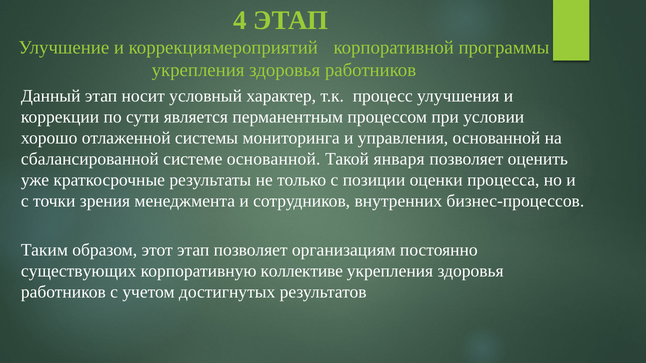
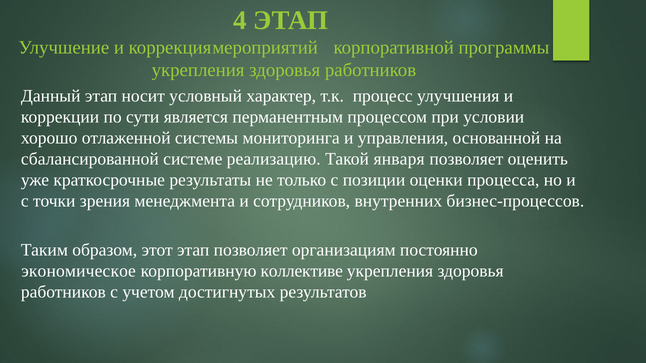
системе основанной: основанной -> реализацию (274, 159)
существующих: существующих -> экономическое (79, 271)
